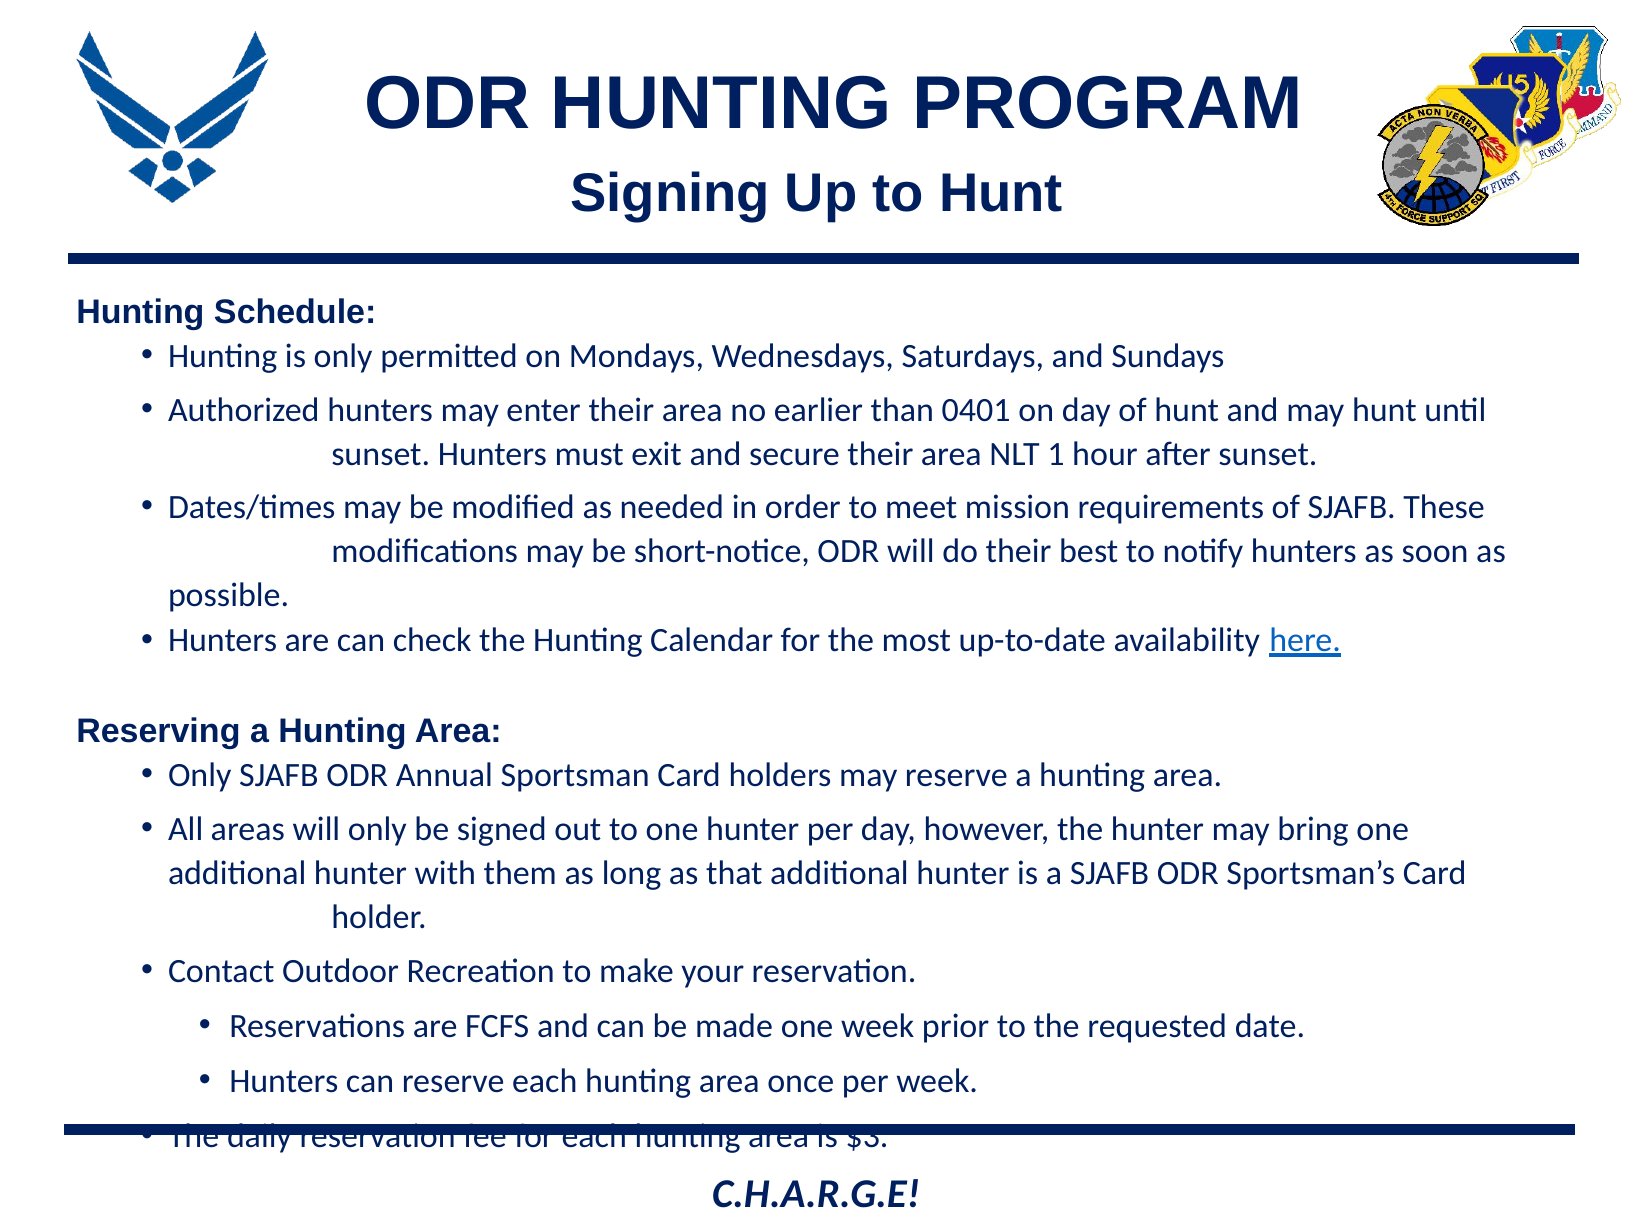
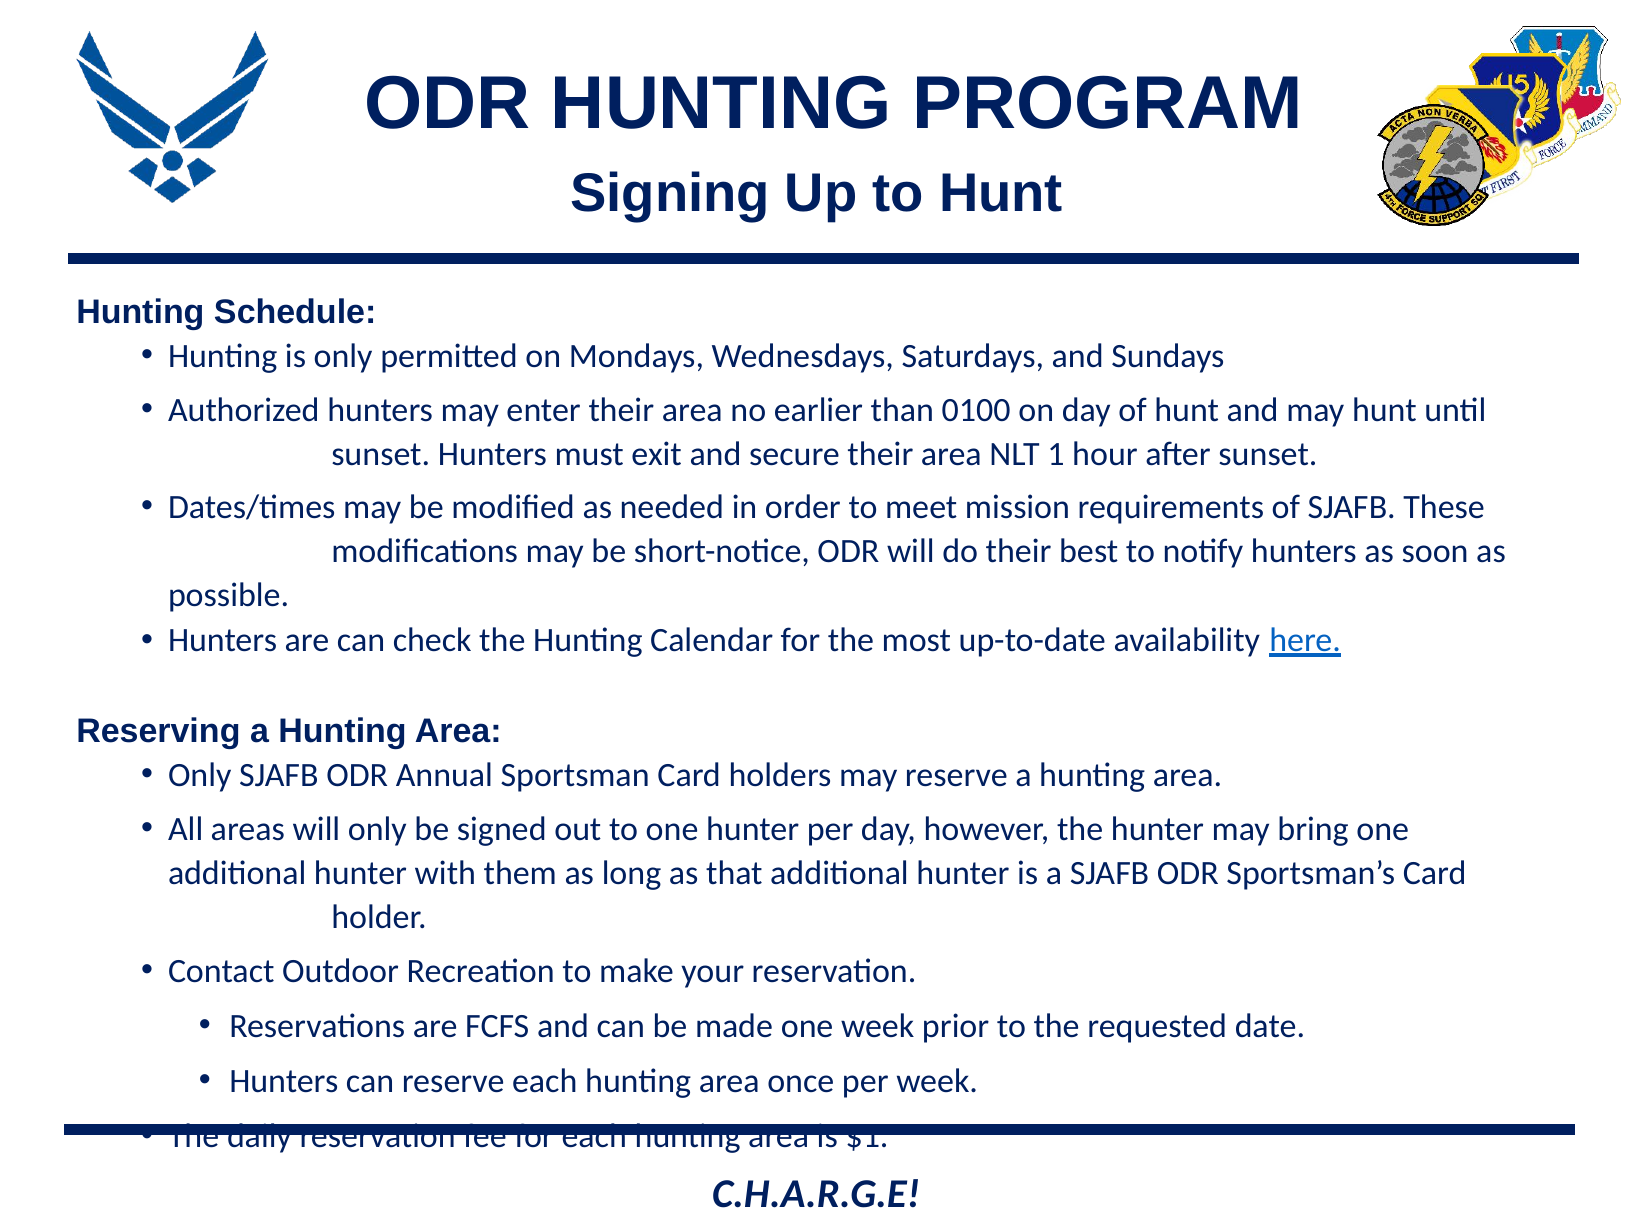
0401: 0401 -> 0100 (976, 410)
$3: $3 -> $1 (867, 1136)
